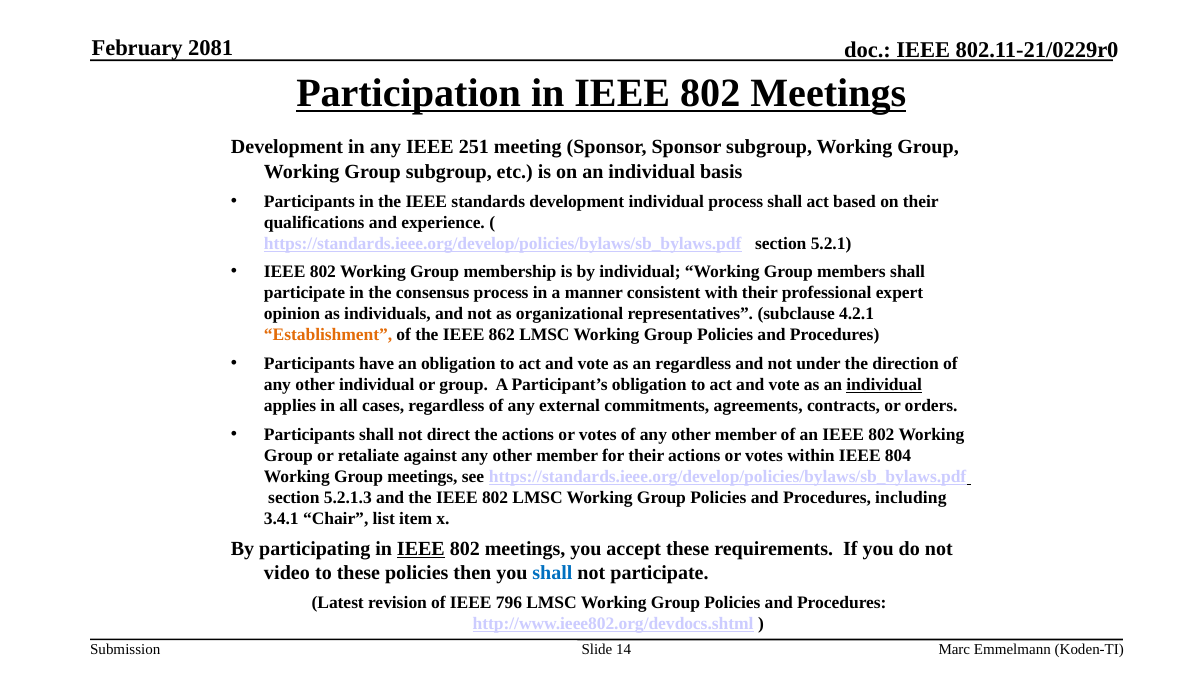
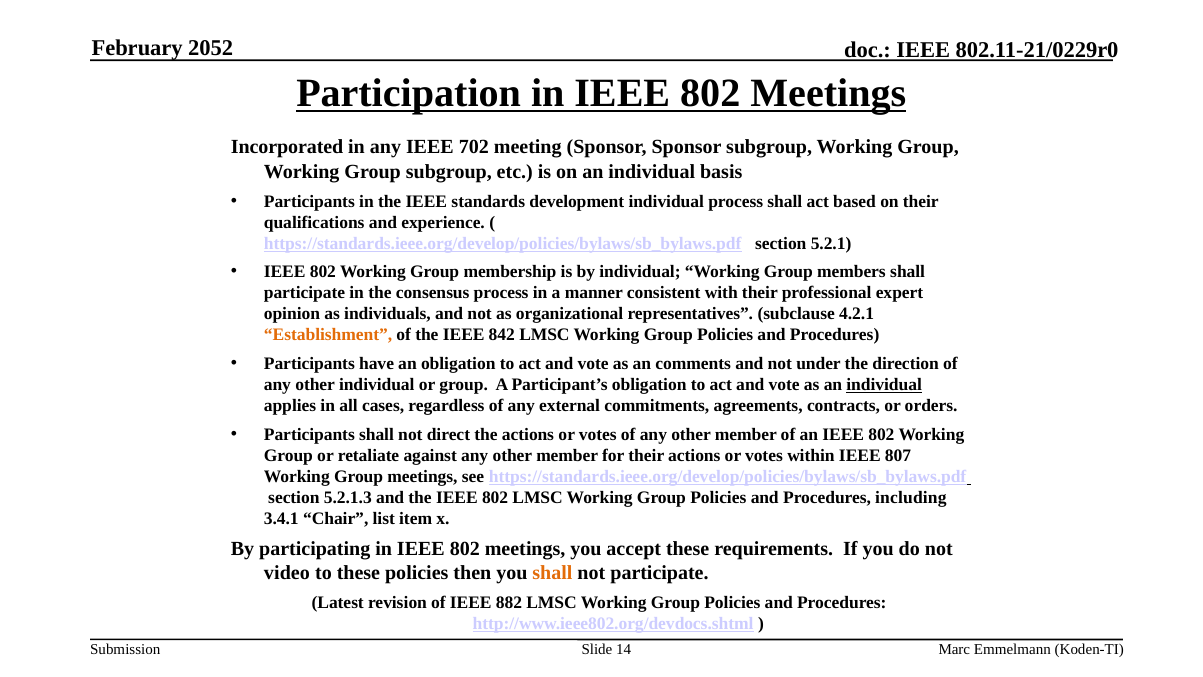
2081: 2081 -> 2052 (211, 48)
Development: Development -> Incorporated (287, 147)
251: 251 -> 702 (474, 147)
862: 862 -> 842 (502, 335)
an regardless: regardless -> comments (693, 364)
804: 804 -> 807 (898, 455)
IEEE underline: present -> none (421, 549)
shall colour: blue -> orange (552, 573)
796: 796 -> 882 (509, 602)
